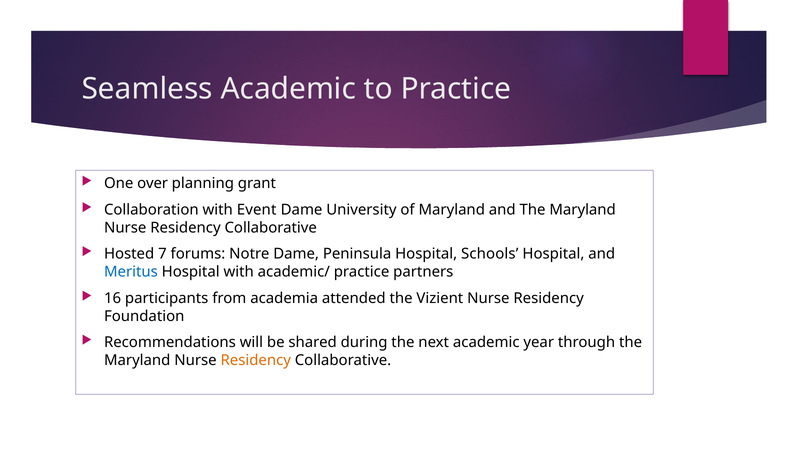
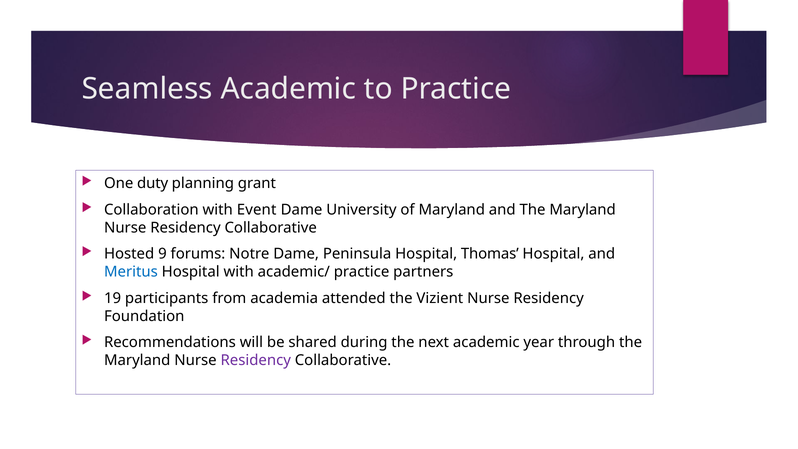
over: over -> duty (153, 183)
7: 7 -> 9 (162, 254)
Schools: Schools -> Thomas (490, 254)
16: 16 -> 19 (113, 298)
Residency colour: orange -> purple (256, 360)
